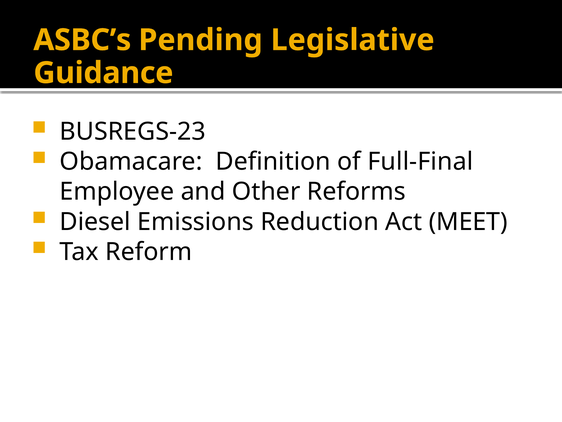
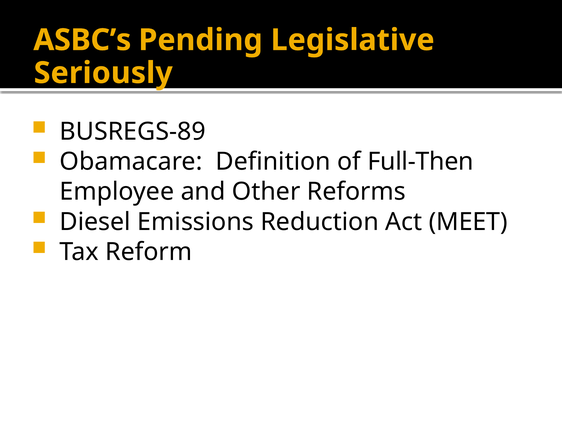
Guidance: Guidance -> Seriously (103, 73)
BUSREGS-23: BUSREGS-23 -> BUSREGS-89 (133, 131)
Full-Final: Full-Final -> Full-Then (421, 161)
